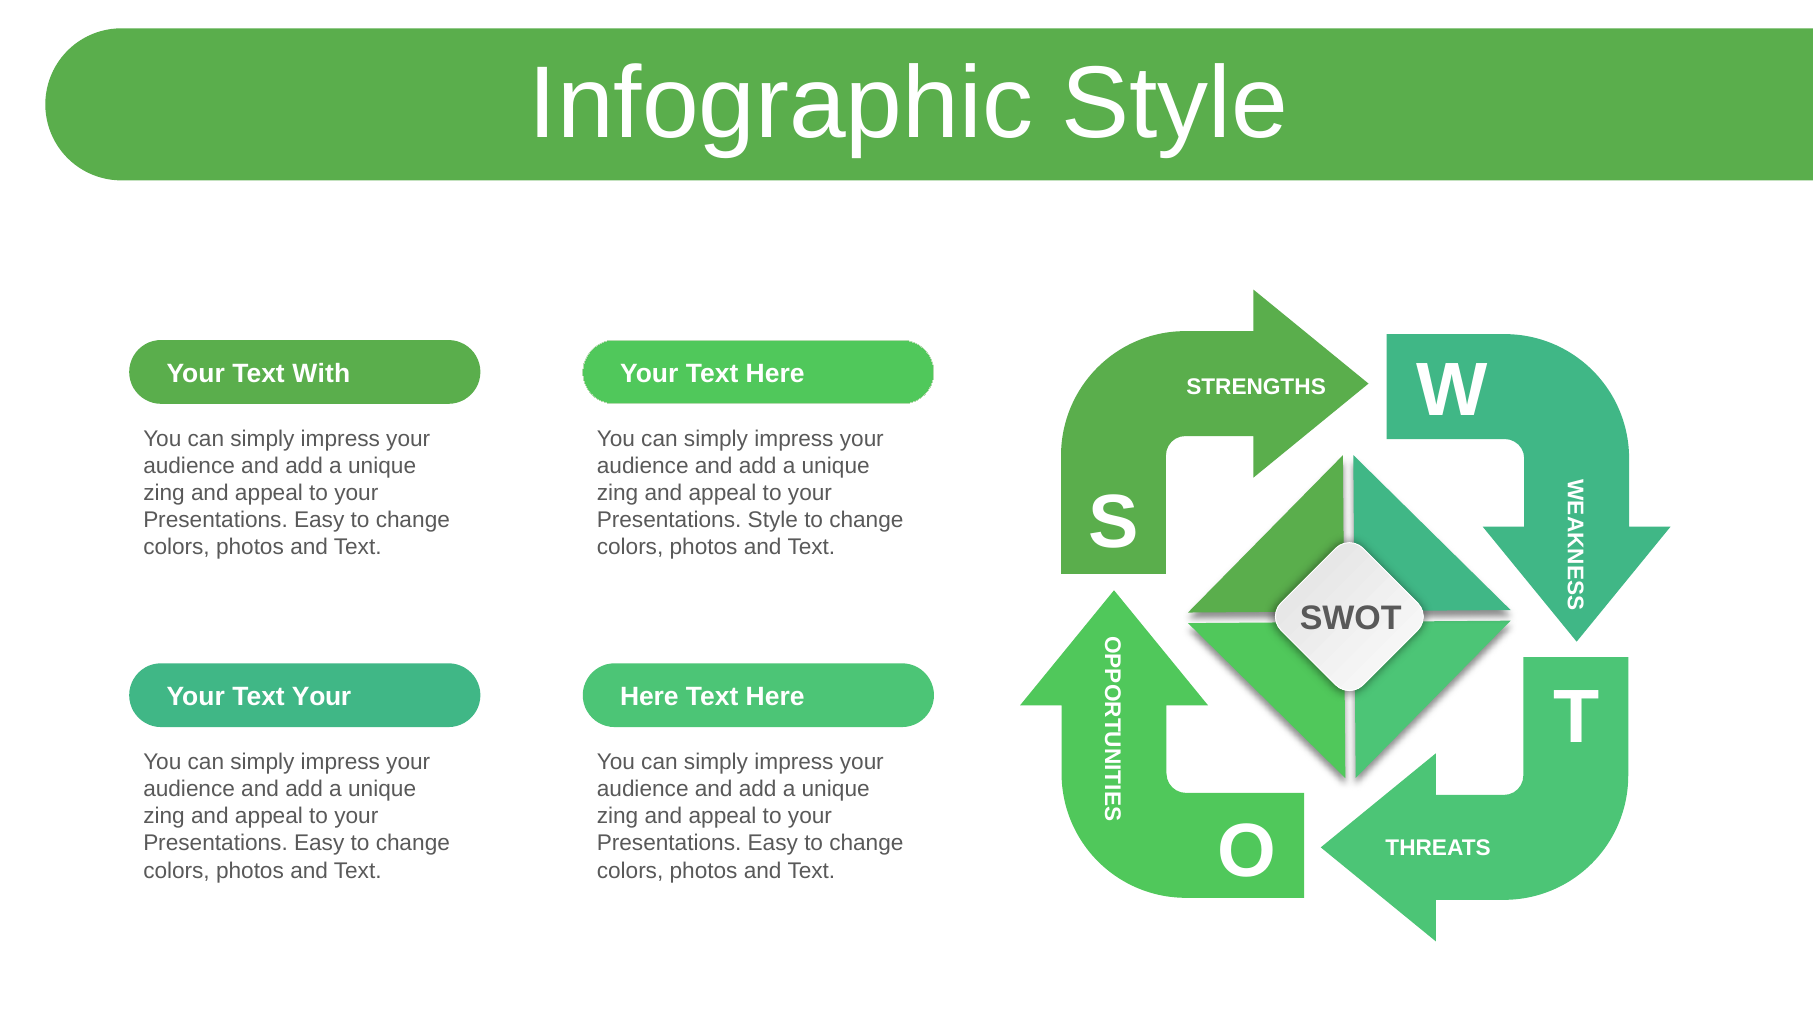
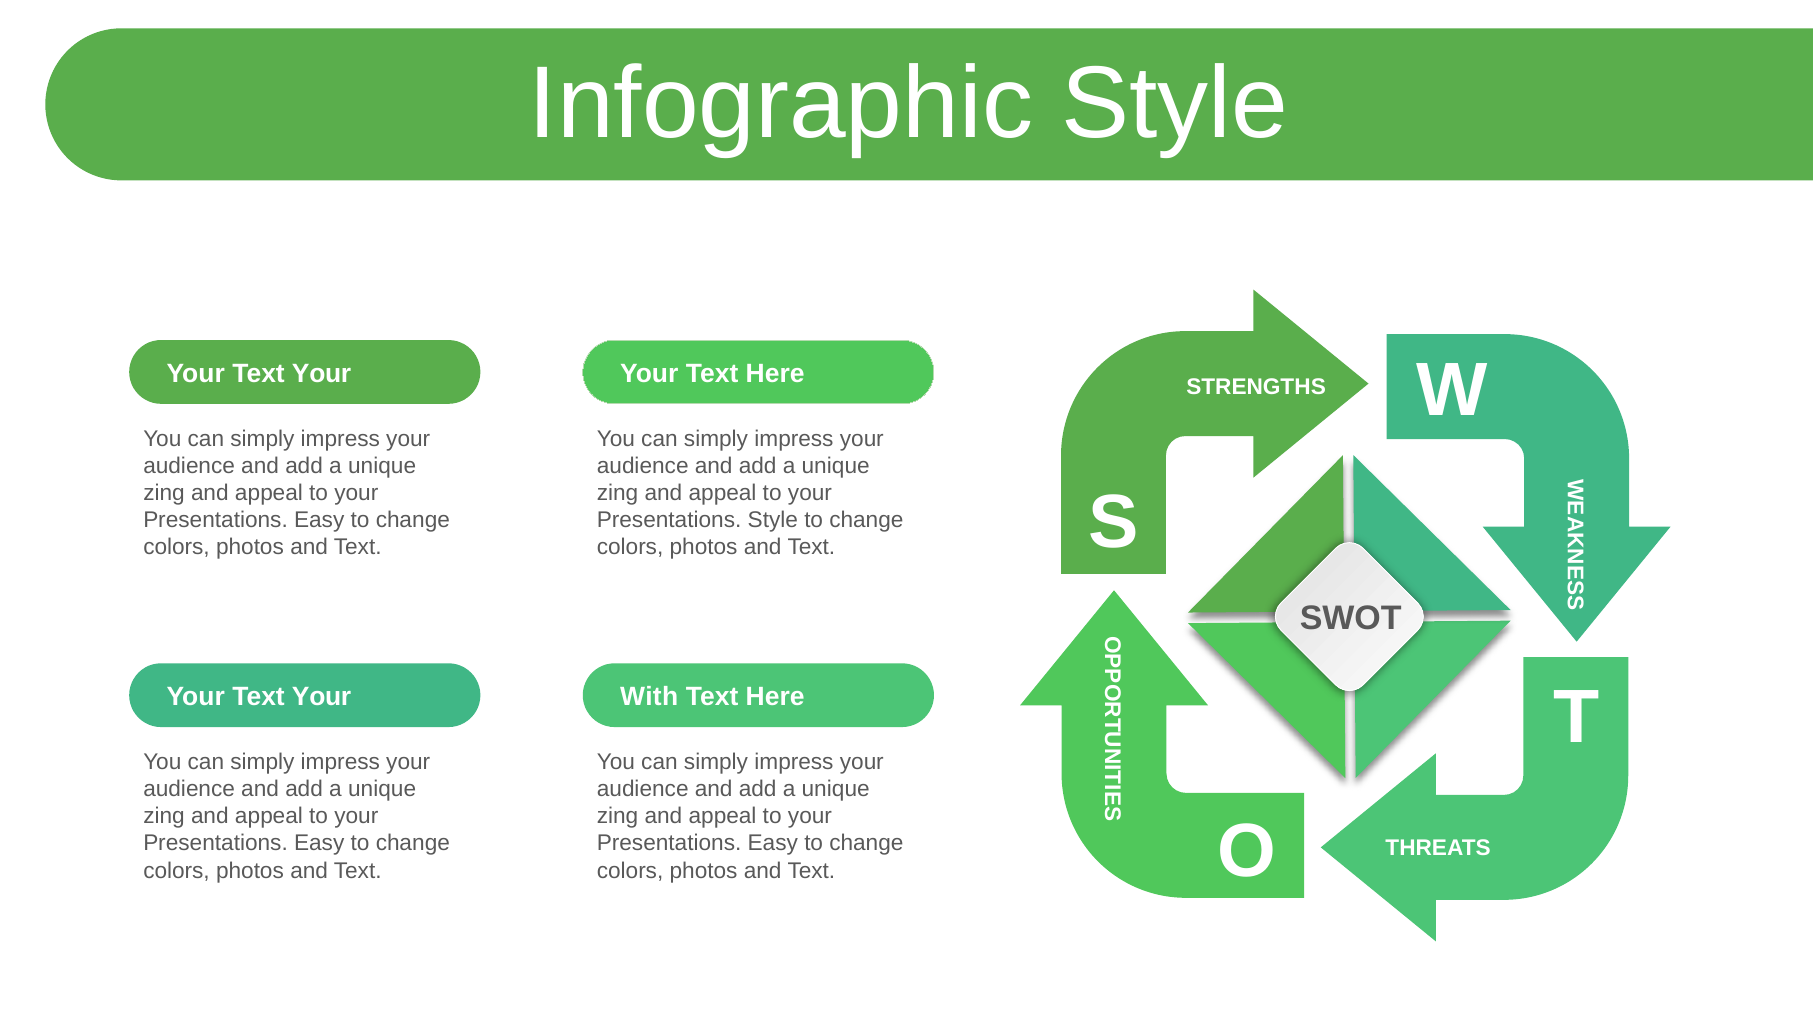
With: With -> Your (322, 374)
Here: Here -> With (649, 697)
